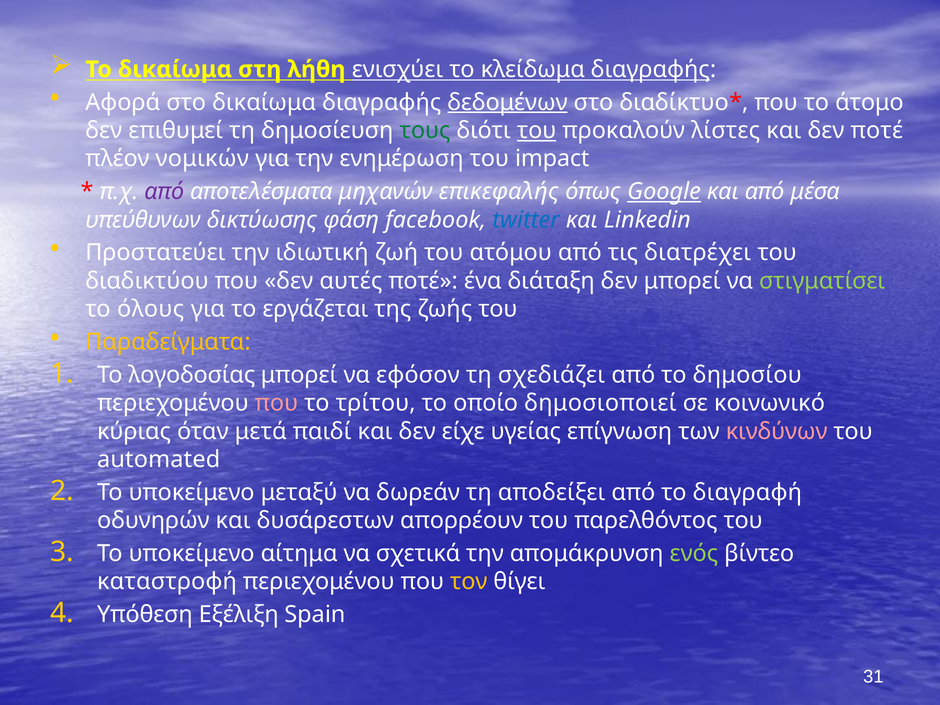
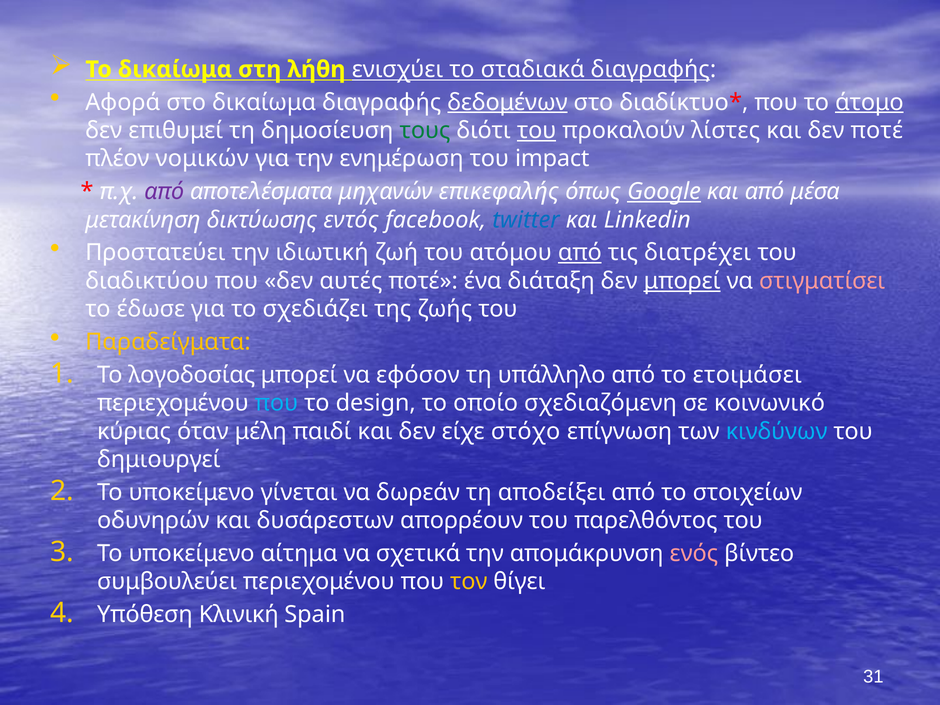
κλείδωμα: κλείδωμα -> σταδιακά (533, 69)
άτομο underline: none -> present (869, 102)
υπεύθυνων: υπεύθυνων -> μετακίνηση (143, 220)
φάση: φάση -> εντός (351, 220)
από underline: none -> present (580, 253)
μπορεί underline: none -> present (682, 281)
στιγματίσει colour: light green -> pink (822, 281)
όλους: όλους -> έδωσε (151, 309)
εργάζεται: εργάζεται -> σχεδιάζει (315, 309)
σχεδιάζει: σχεδιάζει -> υπάλληλο (552, 375)
δημοσίου: δημοσίου -> ετοιμάσει (747, 375)
που colour: pink -> light blue (276, 403)
τρίτου: τρίτου -> design (376, 403)
δημοσιοποιεί: δημοσιοποιεί -> σχεδιαζόμενη (600, 403)
μετά: μετά -> μέλη (261, 431)
υγείας: υγείας -> στόχο (526, 431)
κινδύνων colour: pink -> light blue (777, 431)
automated: automated -> δημιουργεί (159, 460)
μεταξύ: μεταξύ -> γίνεται (299, 492)
διαγραφή: διαγραφή -> στοιχείων (748, 492)
ενός colour: light green -> pink (694, 554)
καταστροφή: καταστροφή -> συμβουλεύει (167, 582)
Εξέλιξη: Εξέλιξη -> Κλινική (239, 615)
